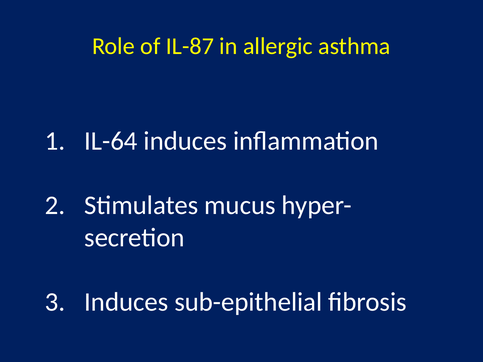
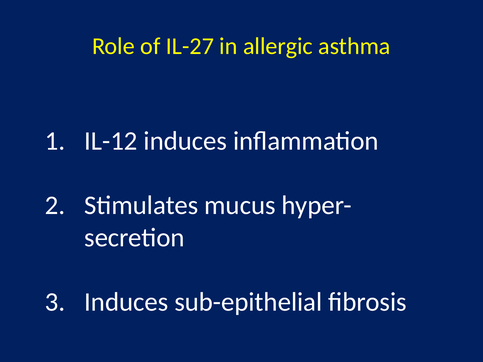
IL-87: IL-87 -> IL-27 (190, 46)
IL-64: IL-64 -> IL-12 (111, 141)
